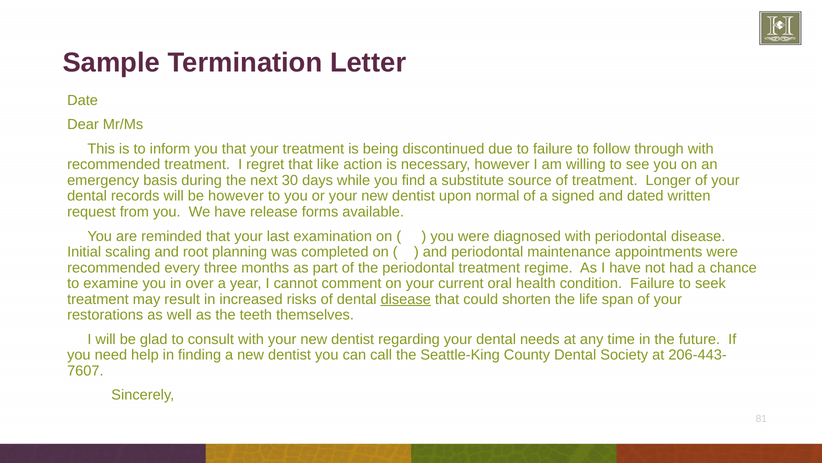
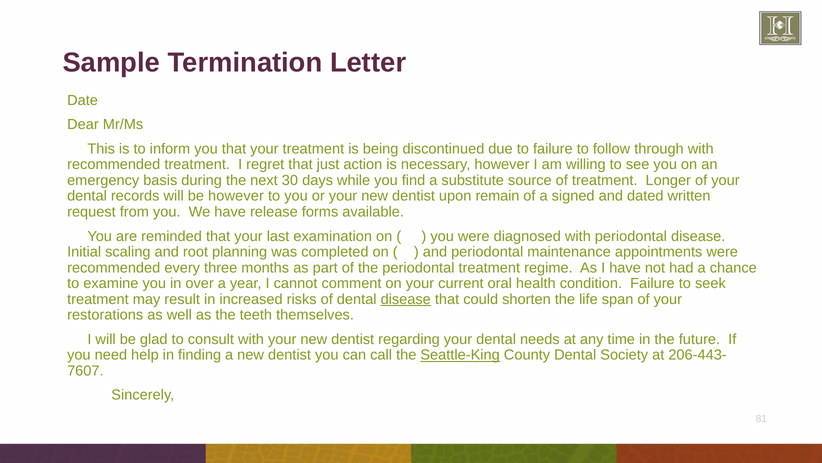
like: like -> just (328, 164)
normal: normal -> remain (497, 196)
Seattle-King underline: none -> present (460, 355)
